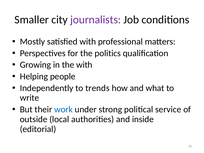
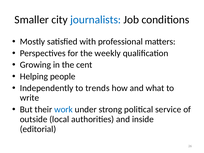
journalists colour: purple -> blue (96, 20)
politics: politics -> weekly (108, 53)
the with: with -> cent (84, 65)
